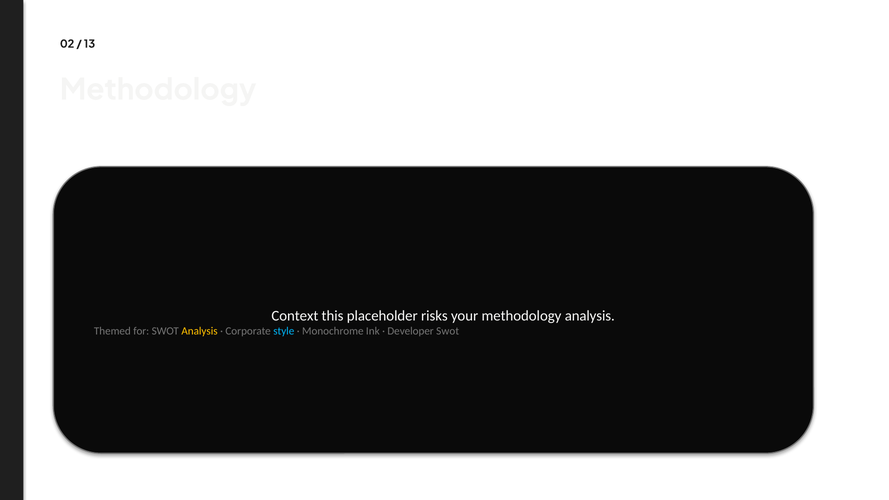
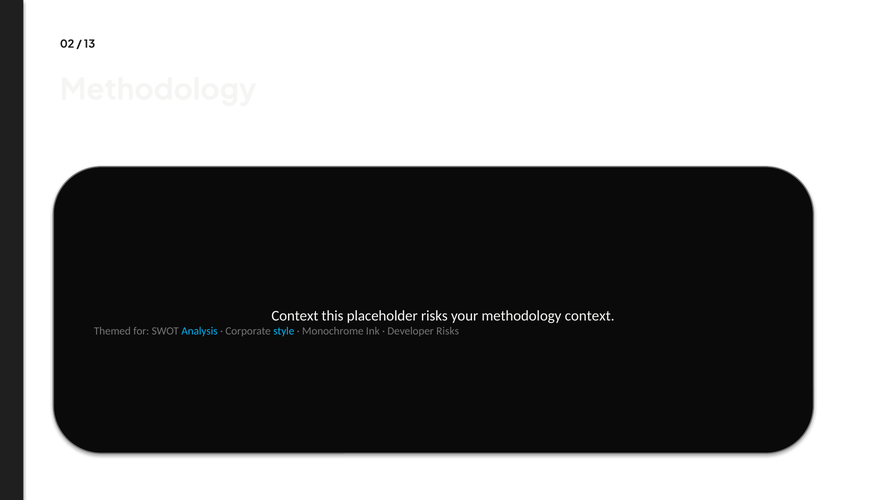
your methodology analysis: analysis -> context (590, 316)
Analysis colour: yellow -> light blue (200, 331)
Developer Swot: Swot -> Risks (448, 331)
